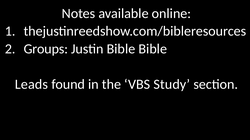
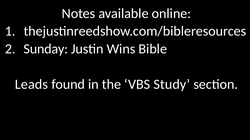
Groups: Groups -> Sunday (46, 49)
Justin Bible: Bible -> Wins (121, 49)
